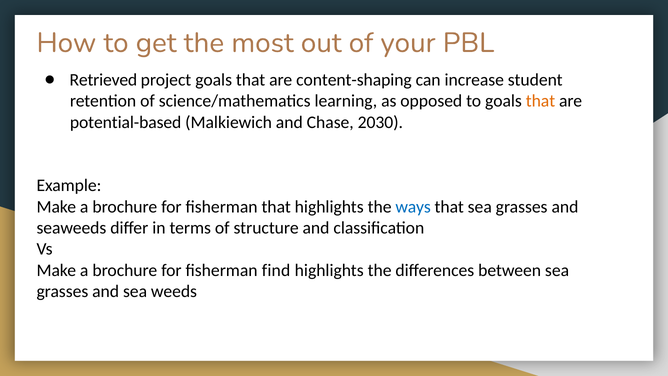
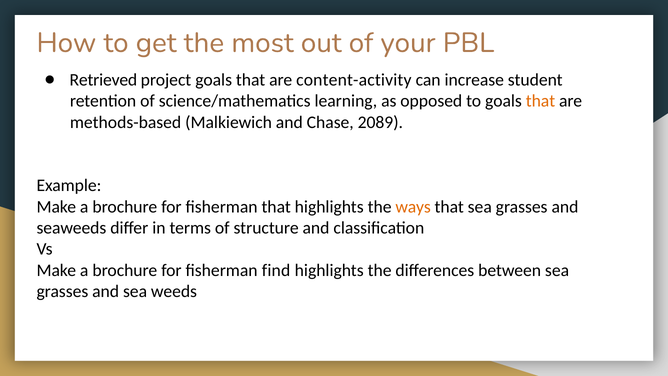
content-shaping: content-shaping -> content-activity (354, 80)
potential-based: potential-based -> methods-based (126, 122)
2030: 2030 -> 2089 (380, 122)
ways colour: blue -> orange (413, 207)
